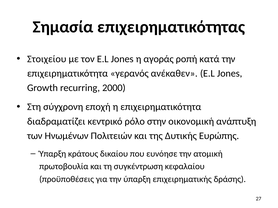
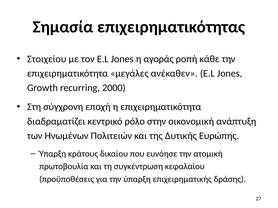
κατά: κατά -> κάθε (209, 59)
γερανός: γερανός -> μεγάλες (129, 74)
